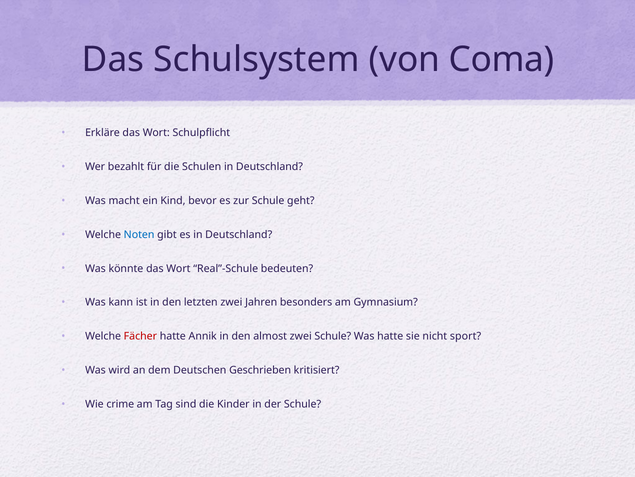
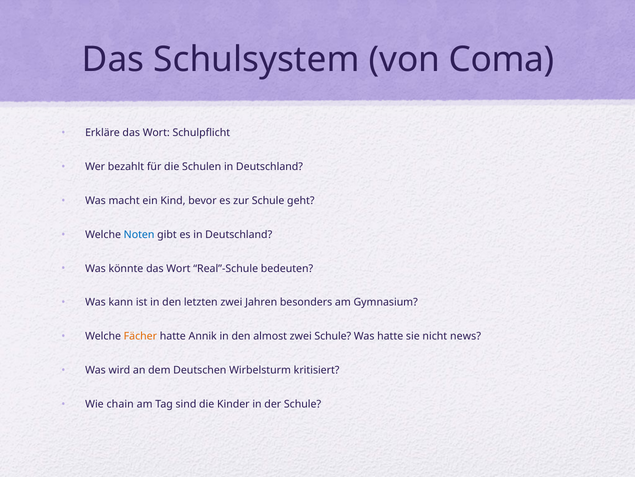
Fächer colour: red -> orange (140, 336)
sport: sport -> news (466, 336)
Geschrieben: Geschrieben -> Wirbelsturm (260, 370)
crime: crime -> chain (120, 404)
